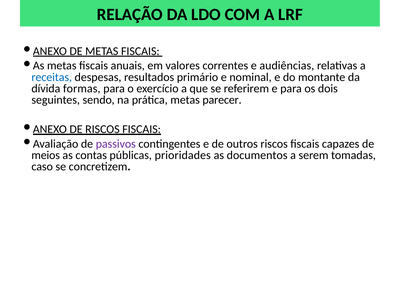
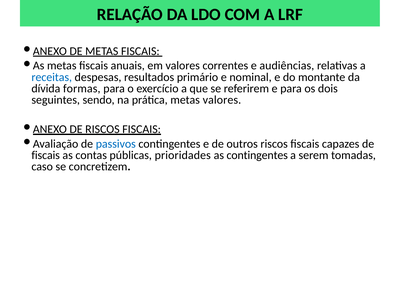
metas parecer: parecer -> valores (222, 100)
passivos colour: purple -> blue (116, 144)
meios: meios -> fiscais (46, 155)
as documentos: documentos -> contingentes (257, 155)
